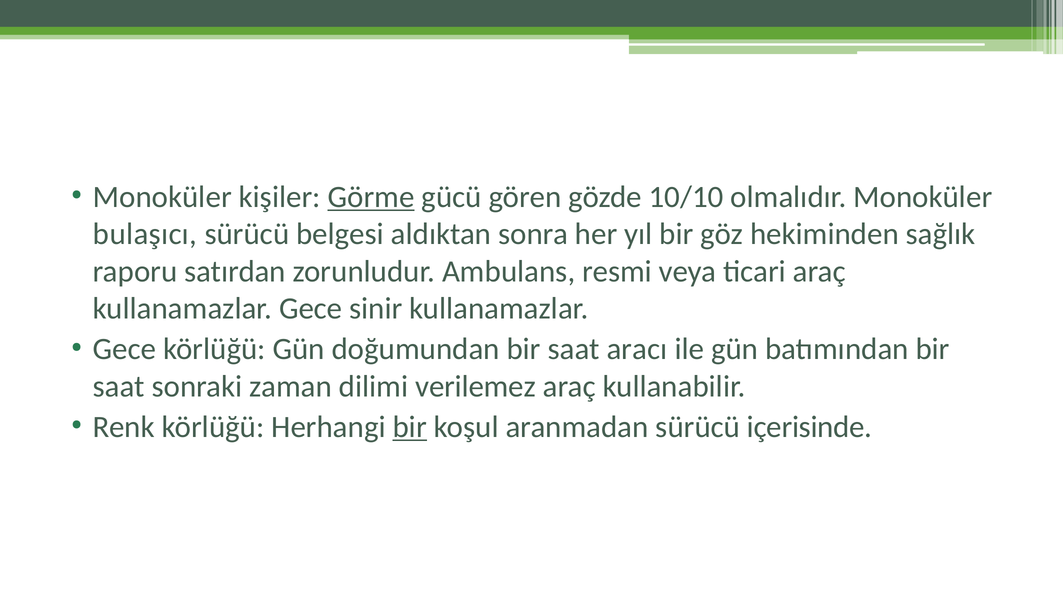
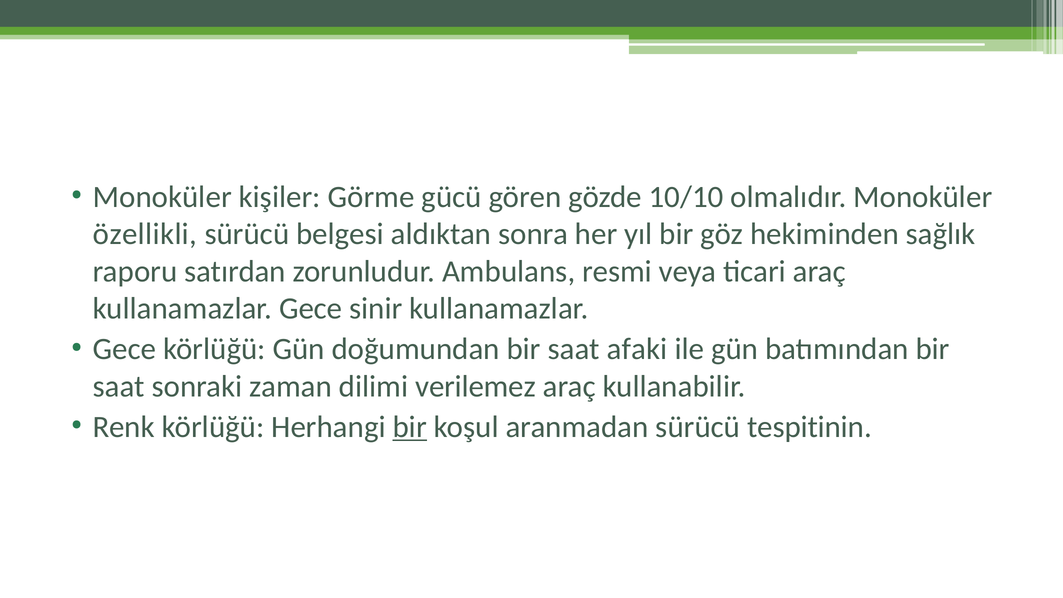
Görme underline: present -> none (371, 197)
bulaşıcı: bulaşıcı -> özellikli (145, 234)
aracı: aracı -> afaki (637, 349)
içerisinde: içerisinde -> tespitinin (810, 427)
